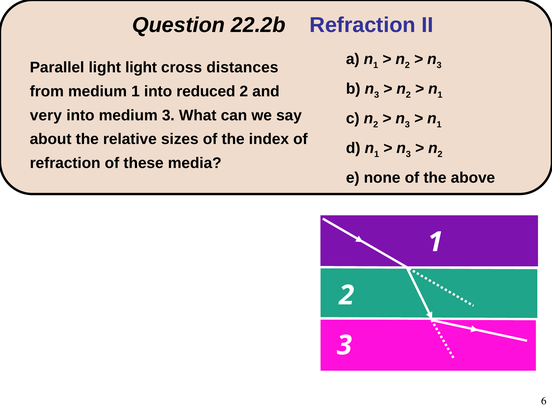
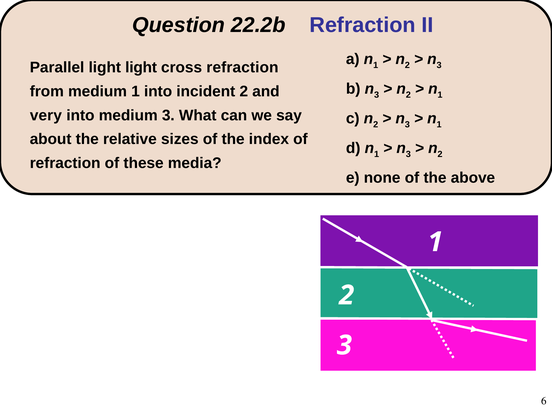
cross distances: distances -> refraction (242, 67)
reduced: reduced -> incident (206, 91)
